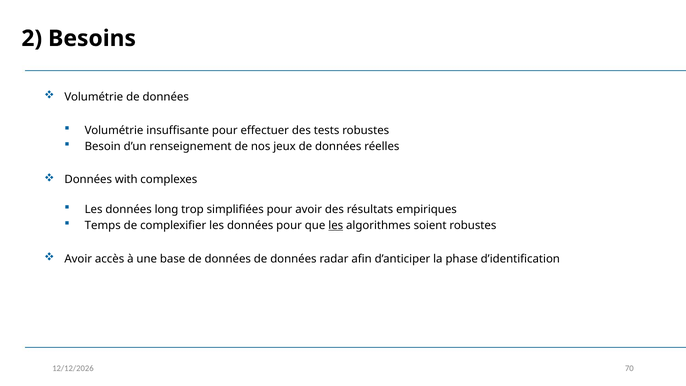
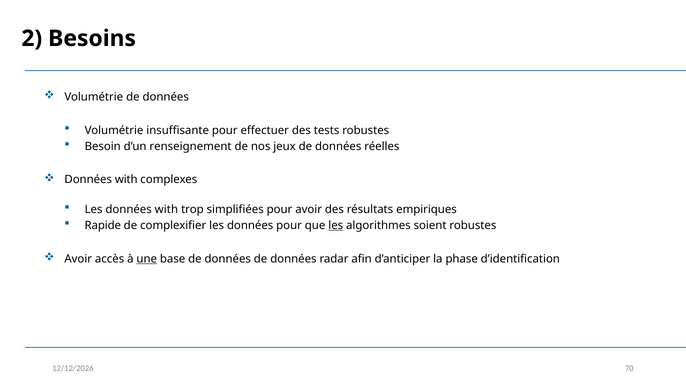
Les données long: long -> with (166, 209)
Temps: Temps -> Rapide (103, 225)
une underline: none -> present (147, 259)
